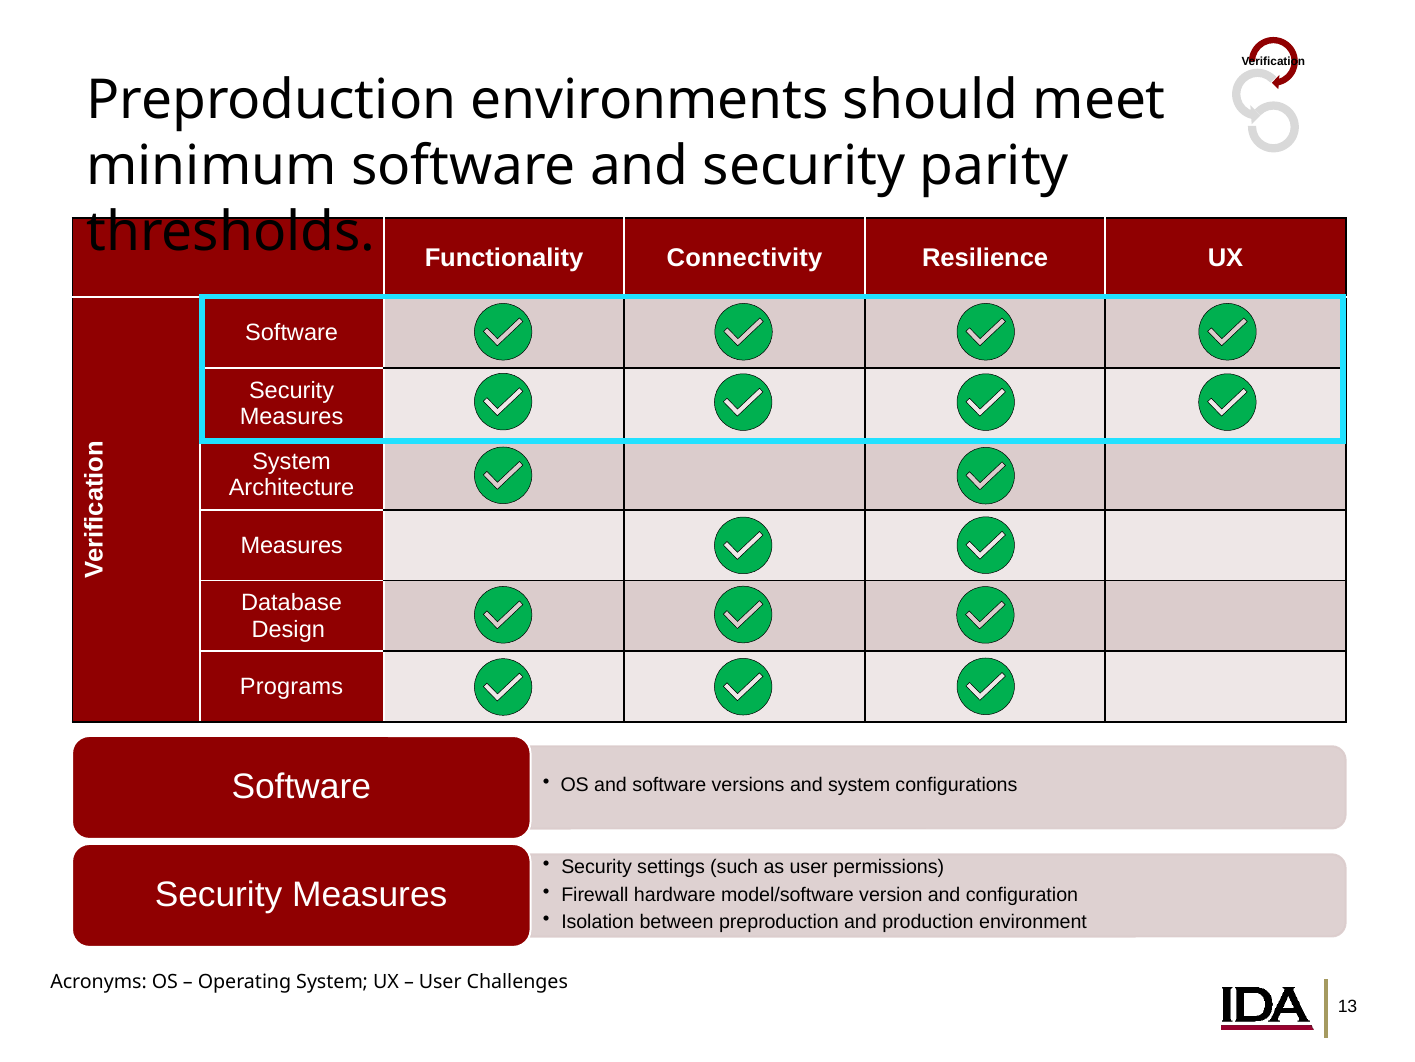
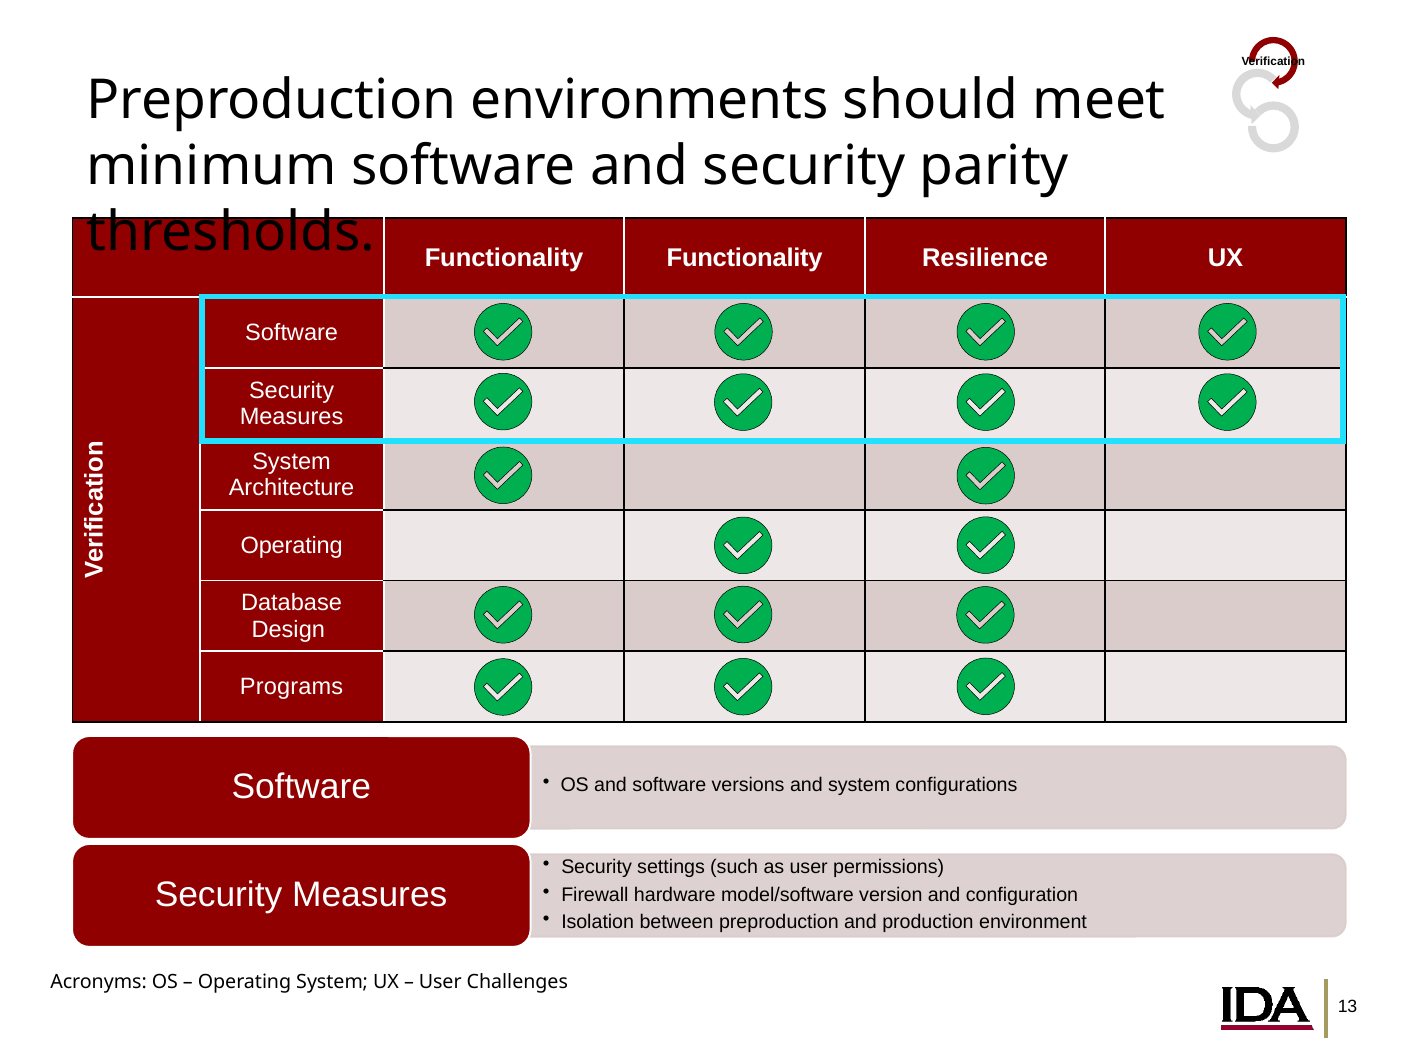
Functionality Connectivity: Connectivity -> Functionality (745, 258)
Measures: Measures -> Operating (292, 545)
